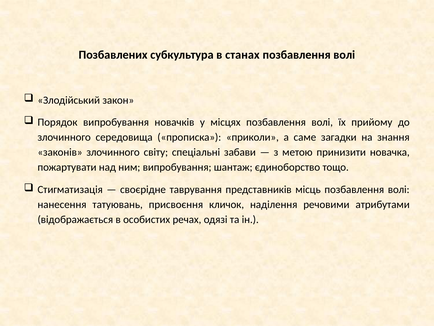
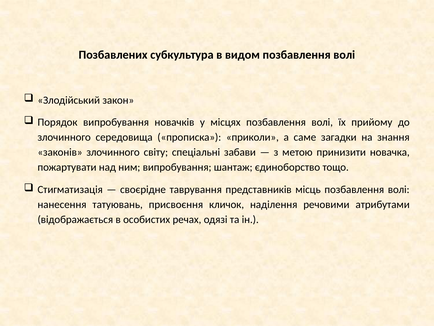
станах: станах -> видом (242, 55)
